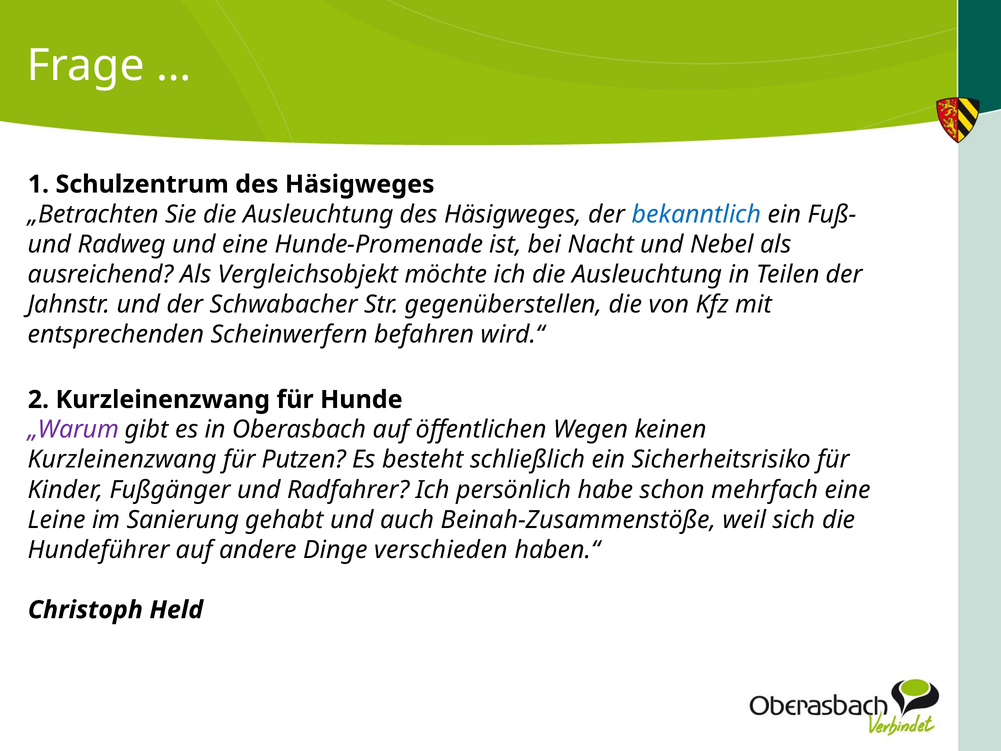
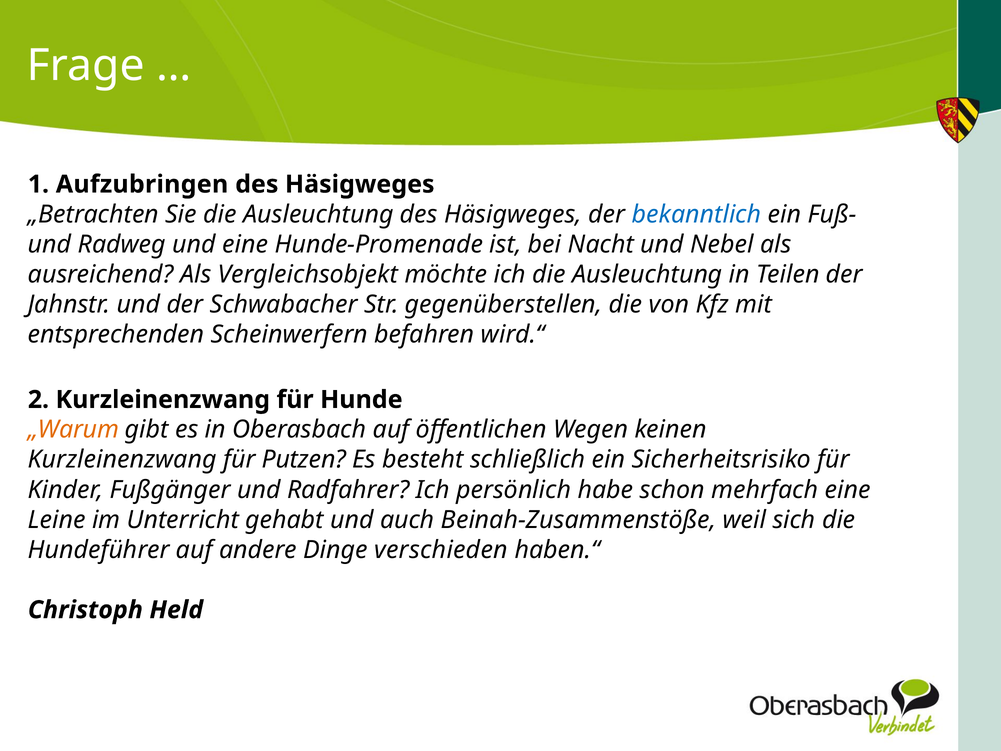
Schulzentrum: Schulzentrum -> Aufzubringen (142, 184)
„Warum colour: purple -> orange (73, 430)
Sanierung: Sanierung -> Unterricht (183, 520)
